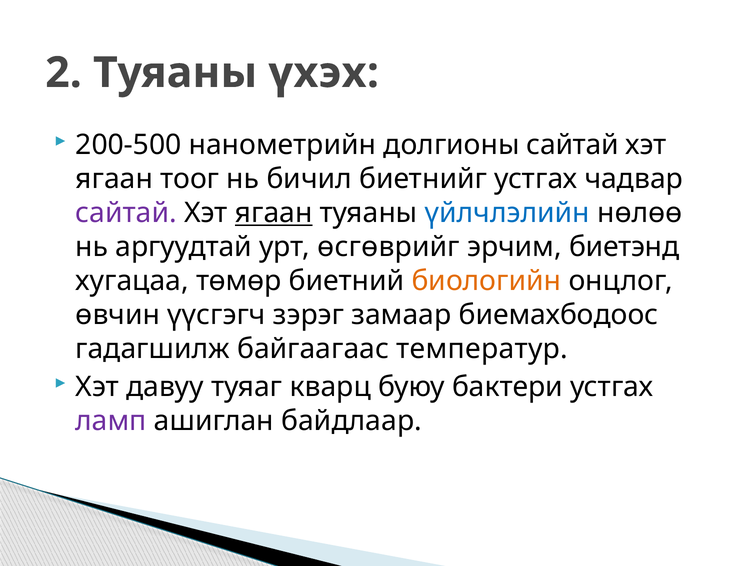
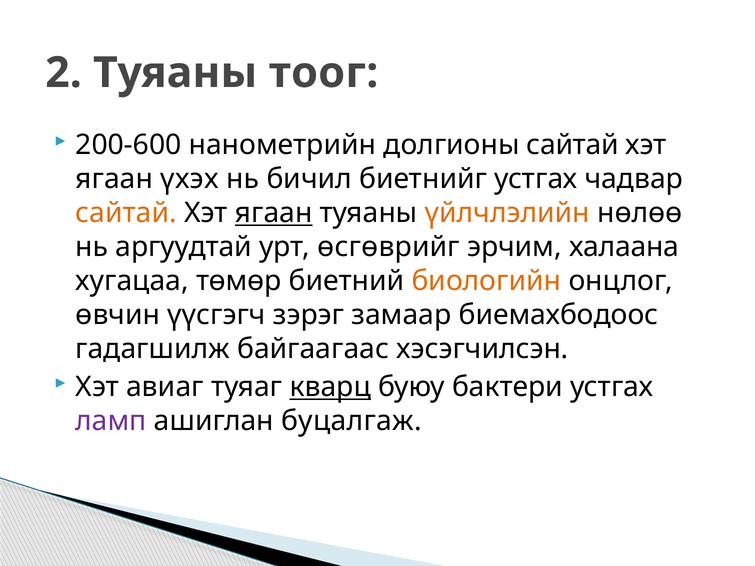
үхэх: үхэх -> тоог (324, 73)
200-500: 200-500 -> 200-600 (128, 145)
тоог: тоог -> үхэх (190, 179)
сайтай colour: purple -> orange (126, 213)
үйлчлэлийн colour: blue -> orange (507, 213)
биетэнд: биетэнд -> халаана (624, 247)
температур: температур -> хэсэгчилсэн (482, 349)
давуу: давуу -> авиаг (165, 387)
кварц underline: none -> present (330, 387)
байдлаар: байдлаар -> буцалгаж (351, 421)
